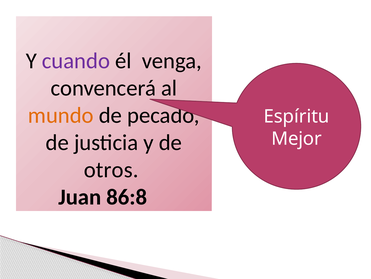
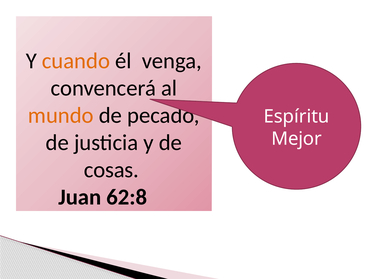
cuando colour: purple -> orange (76, 61)
otros: otros -> cosas (111, 169)
86:8: 86:8 -> 62:8 (127, 197)
